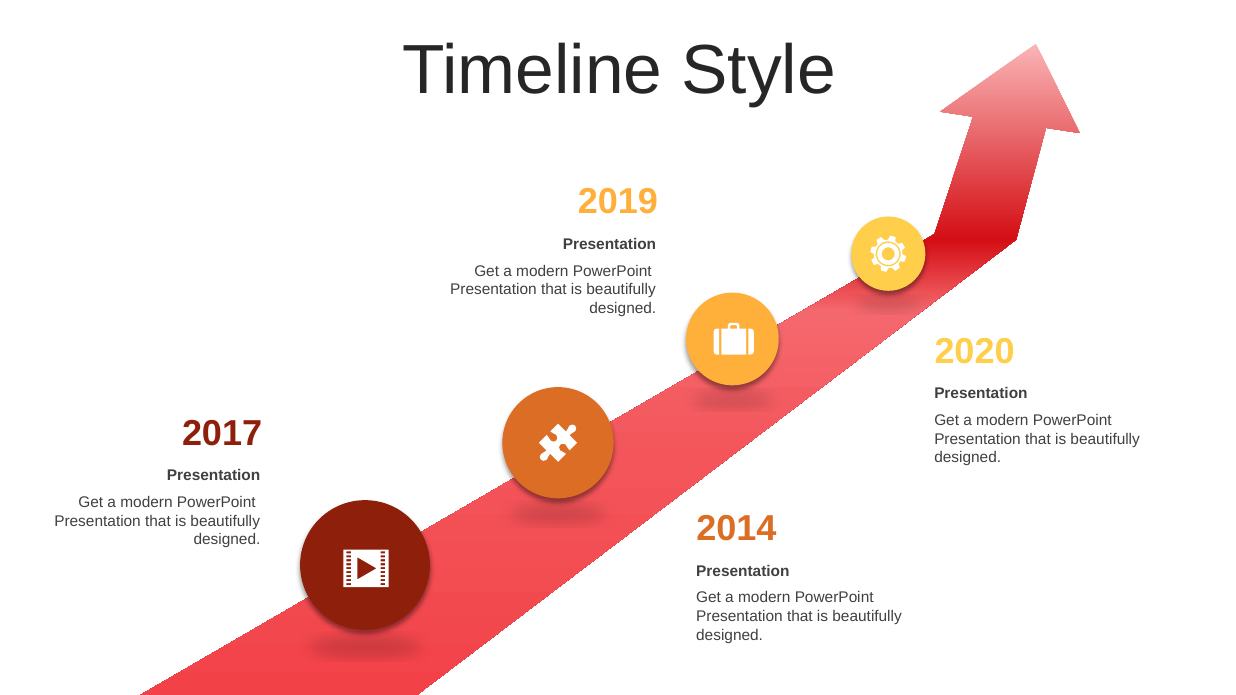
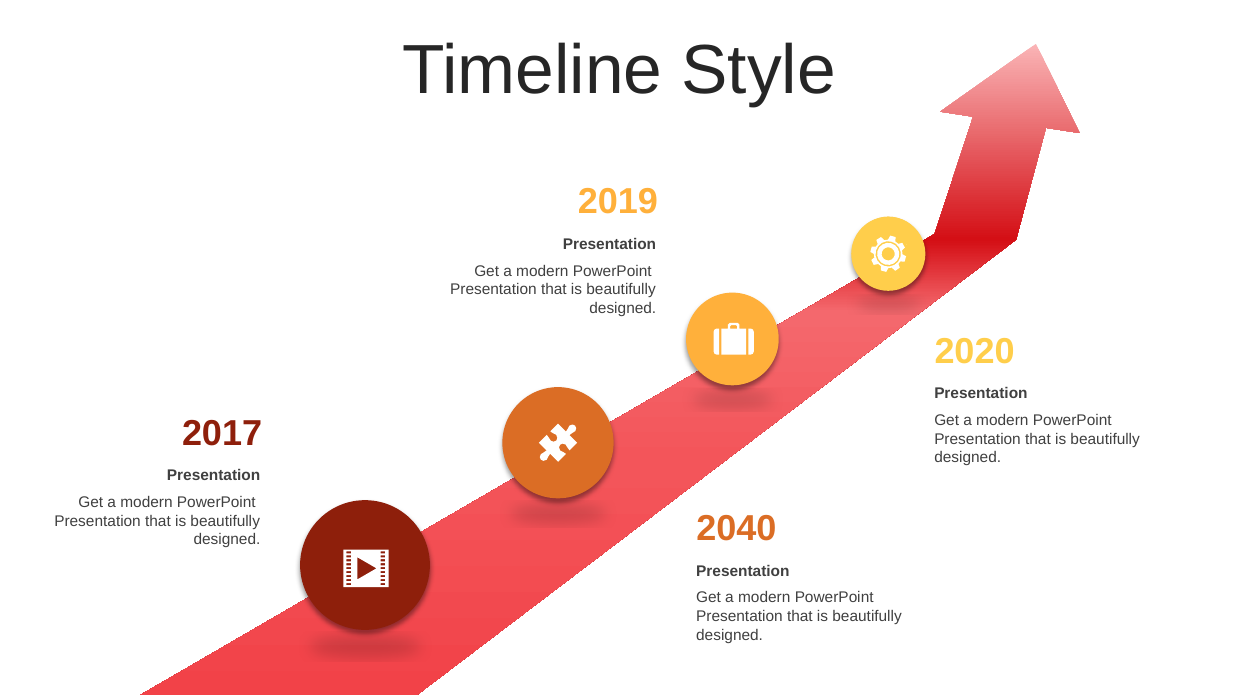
2014: 2014 -> 2040 (736, 529)
